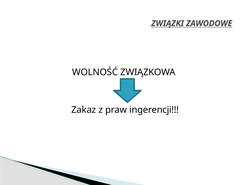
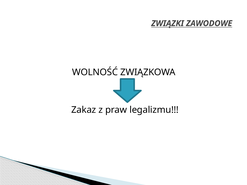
ingerencji: ingerencji -> legalizmu (154, 110)
